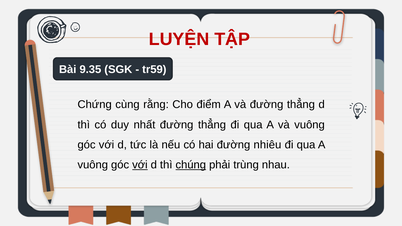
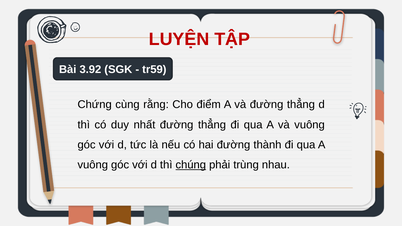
9.35: 9.35 -> 3.92 (90, 70)
nhiêu: nhiêu -> thành (267, 145)
với underline: present -> none (140, 165)
